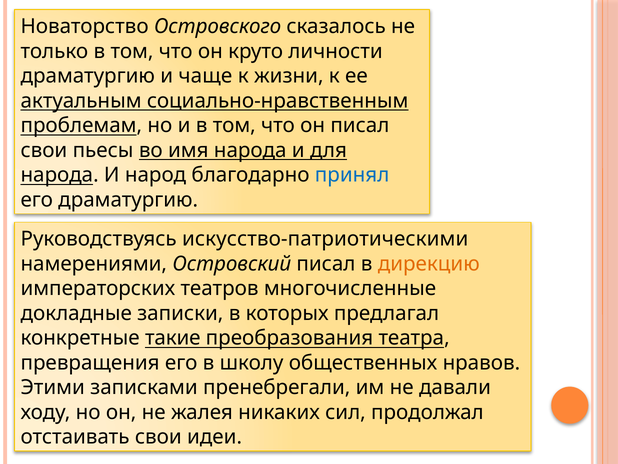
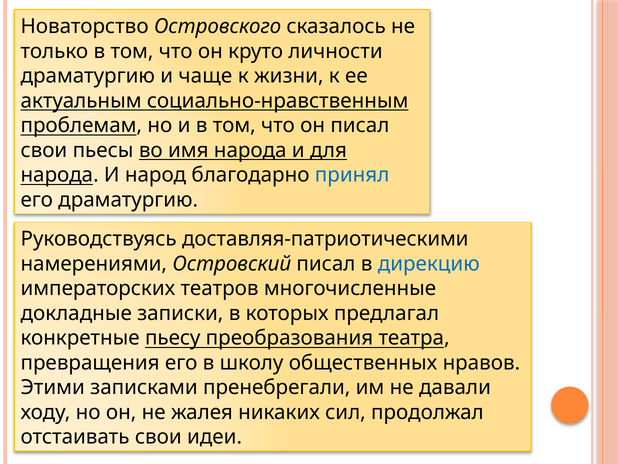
искусство-патриотическими: искусство-патриотическими -> доставляя-патриотическими (325, 239)
дирекцию colour: orange -> blue (429, 264)
такие: такие -> пьесу (173, 338)
